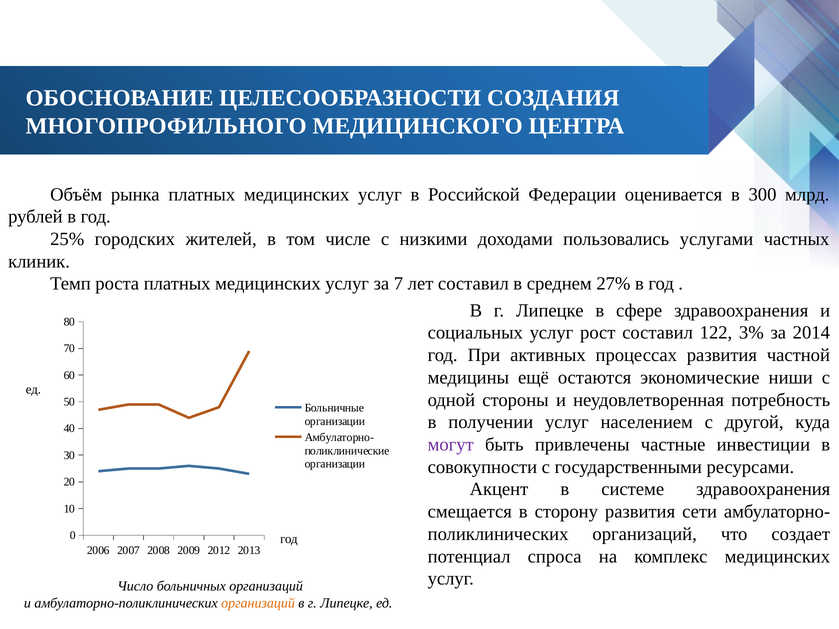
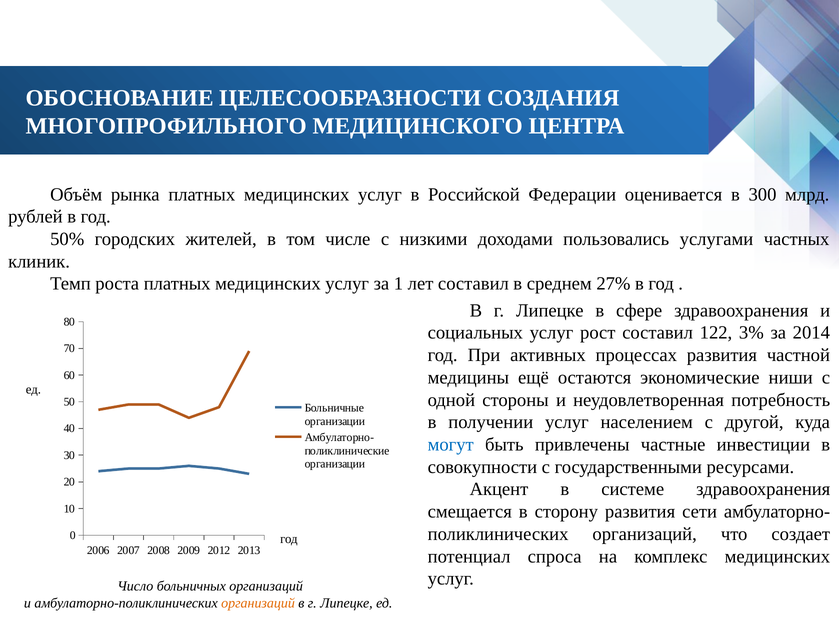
25%: 25% -> 50% (67, 239)
7: 7 -> 1 (399, 284)
могут colour: purple -> blue (451, 445)
